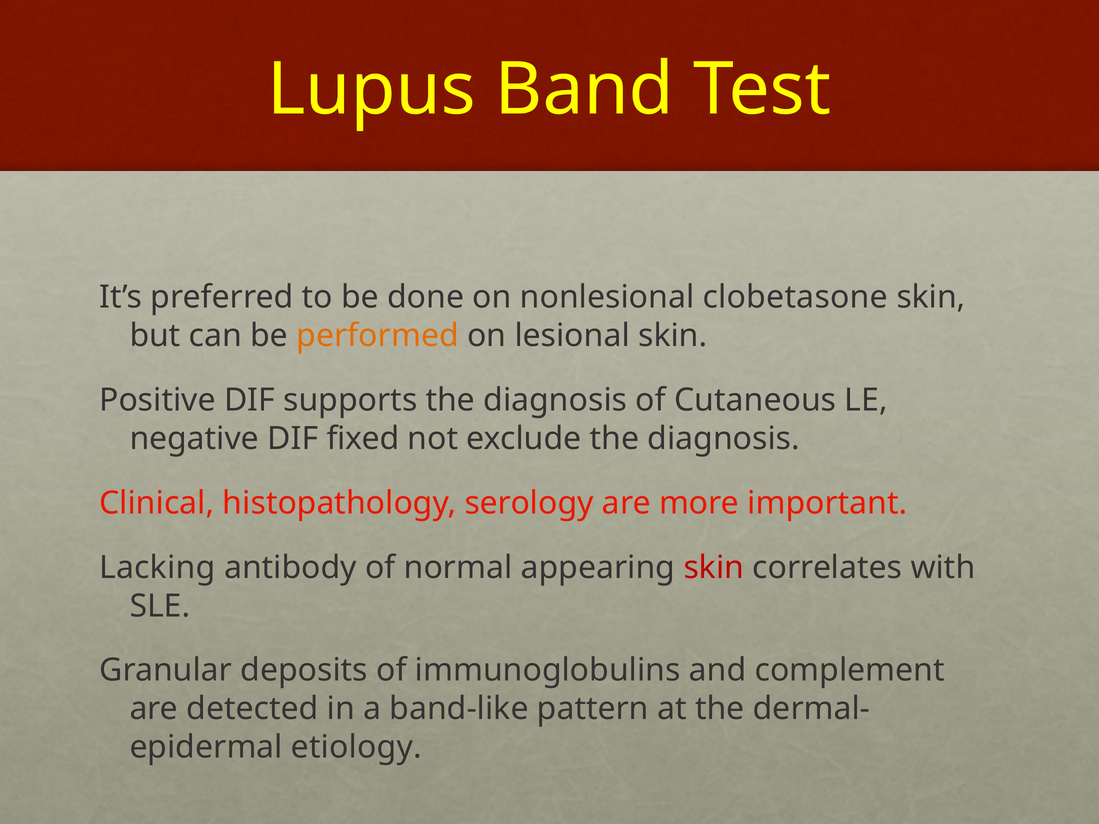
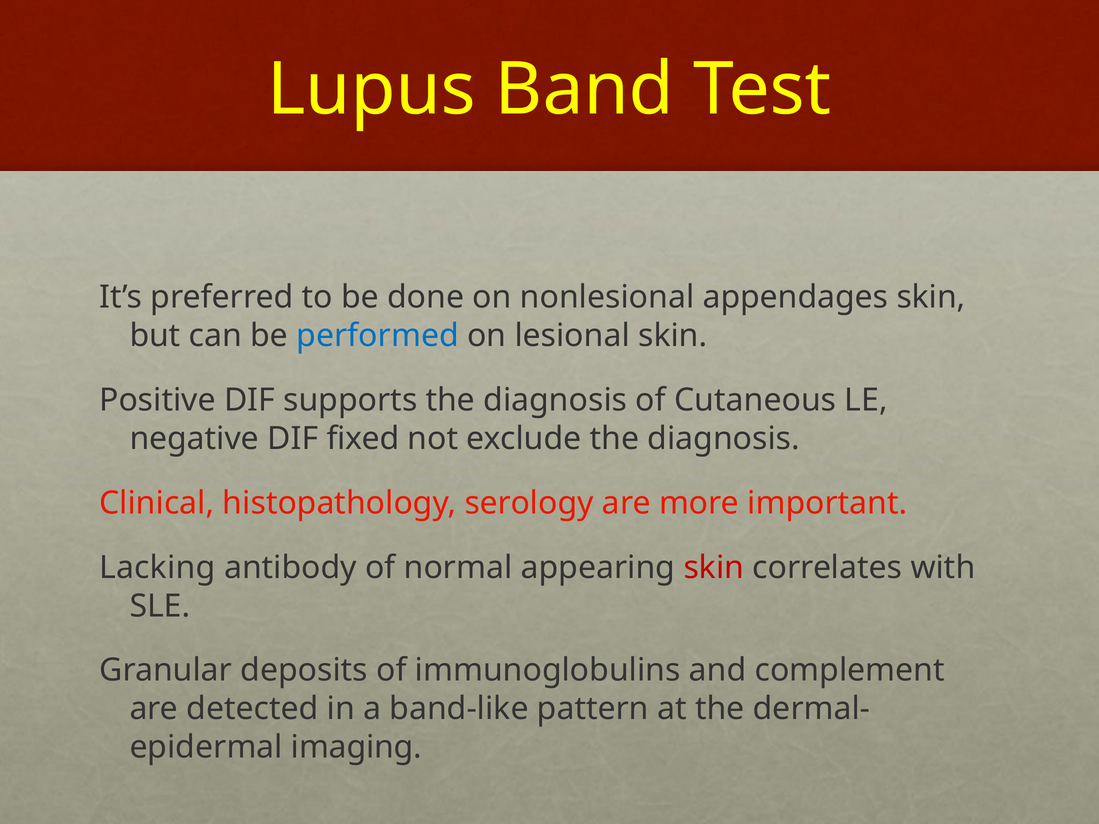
clobetasone: clobetasone -> appendages (795, 297)
performed colour: orange -> blue (378, 336)
etiology: etiology -> imaging (357, 748)
